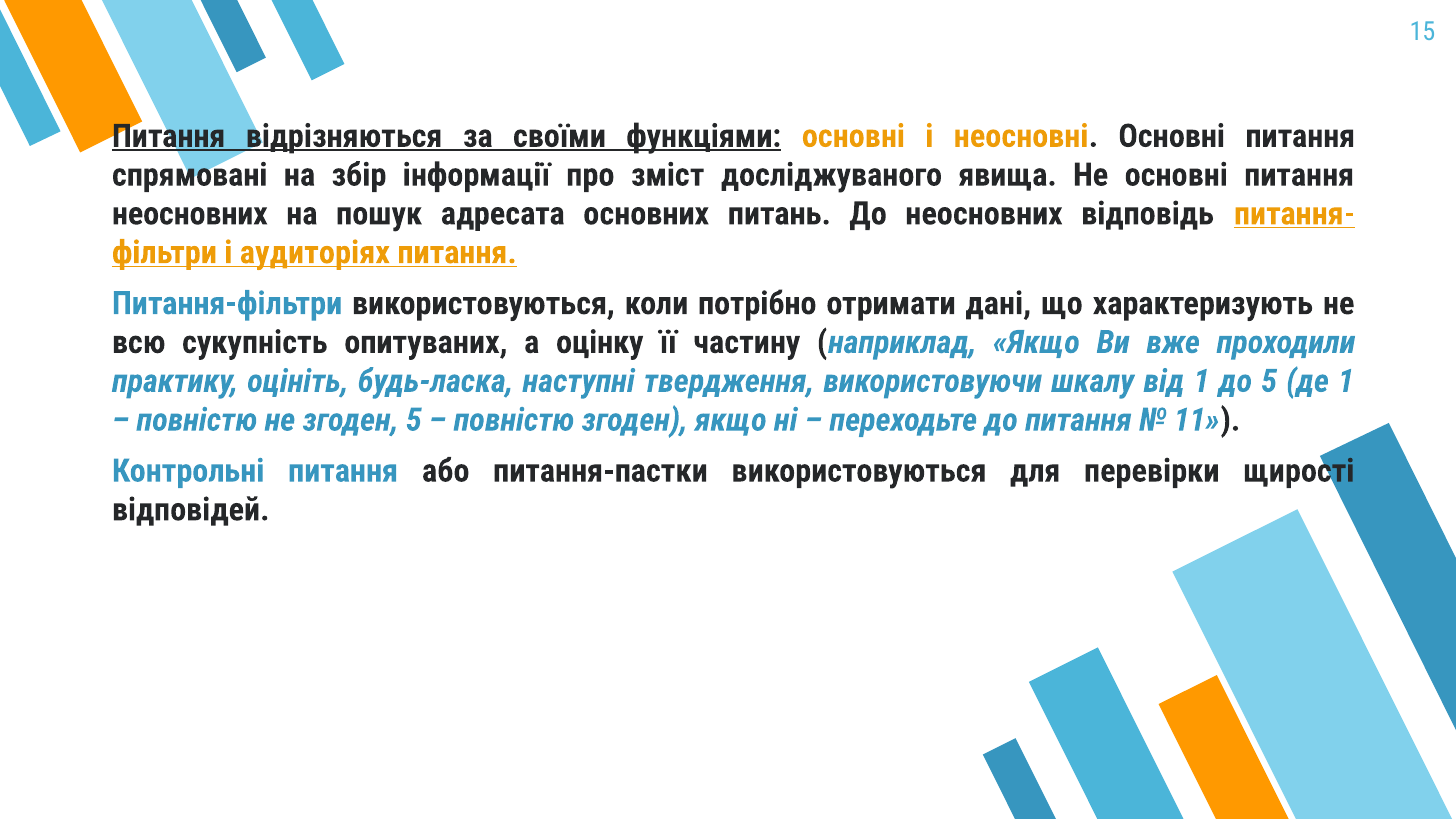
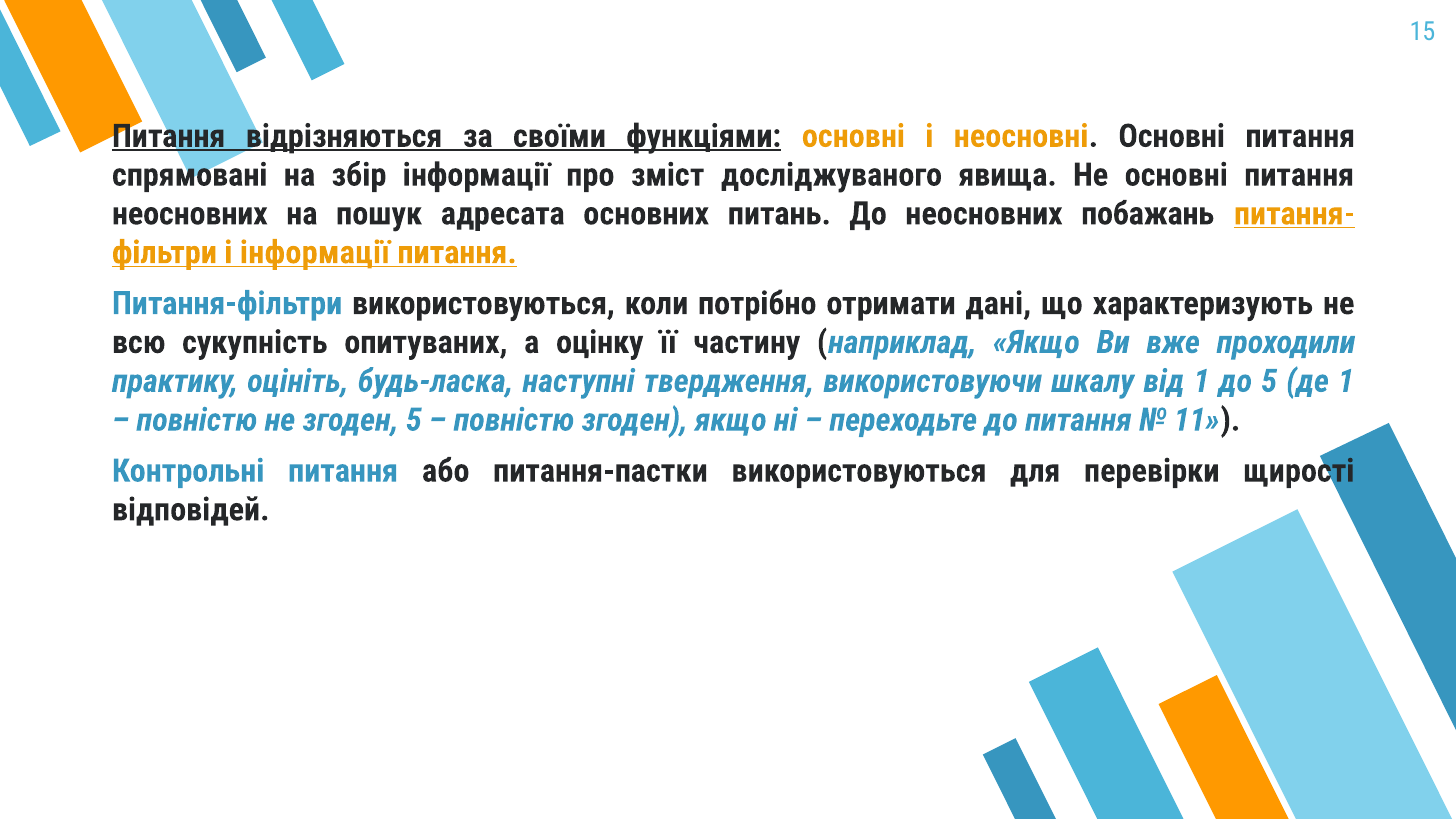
відповідь: відповідь -> побажань (1148, 214)
і аудиторіях: аудиторіях -> інформації (315, 253)
